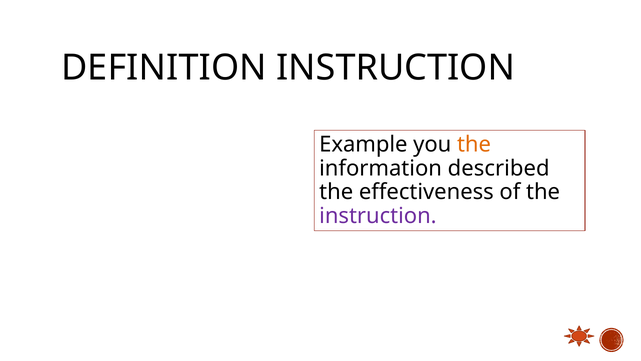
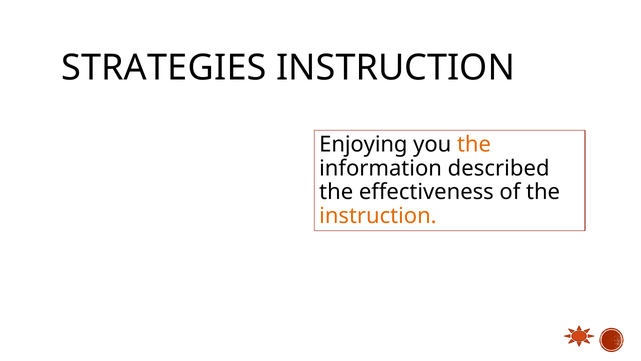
DEFINITION: DEFINITION -> STRATEGIES (164, 68)
Example: Example -> Enjoying (363, 144)
instruction colour: purple -> orange (378, 216)
